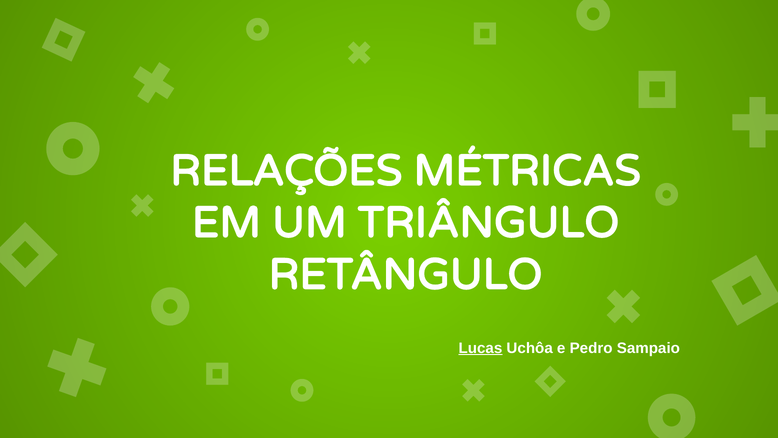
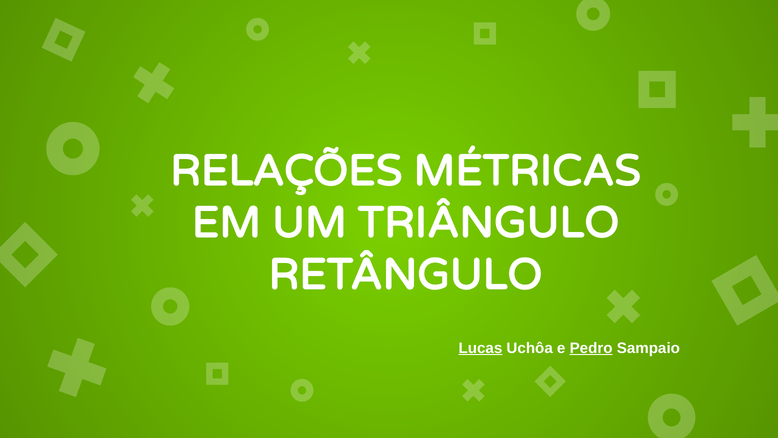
Pedro underline: none -> present (591, 348)
